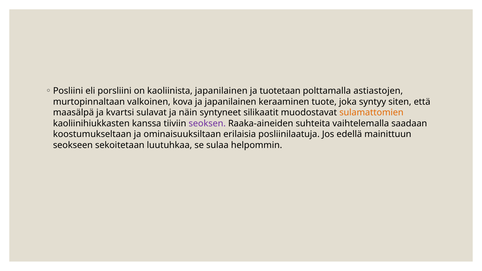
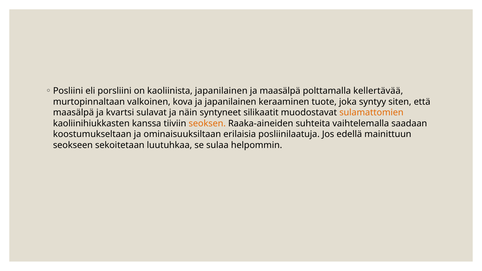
ja tuotetaan: tuotetaan -> maasälpä (280, 91)
astiastojen: astiastojen -> kellertävää (378, 91)
seoksen colour: purple -> orange (207, 124)
